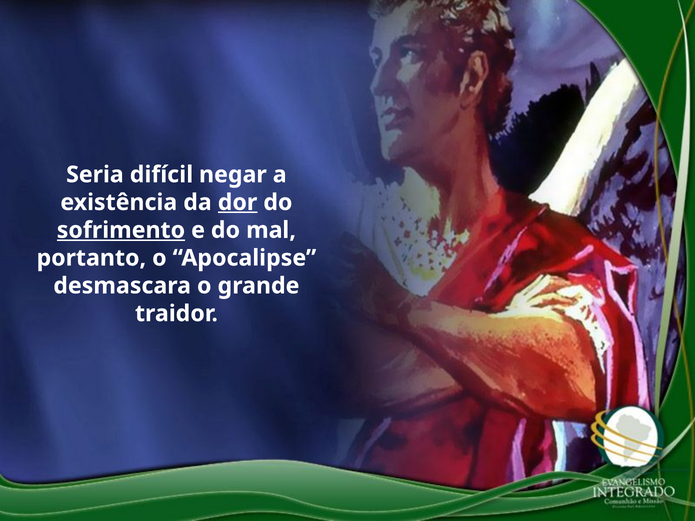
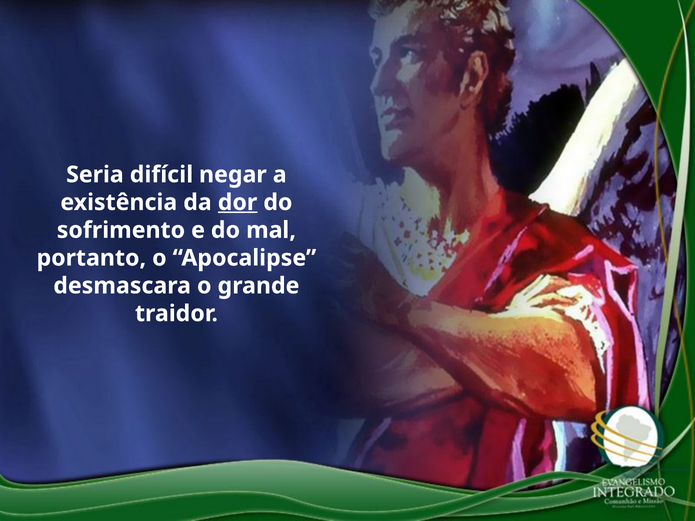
sofrimento underline: present -> none (121, 230)
